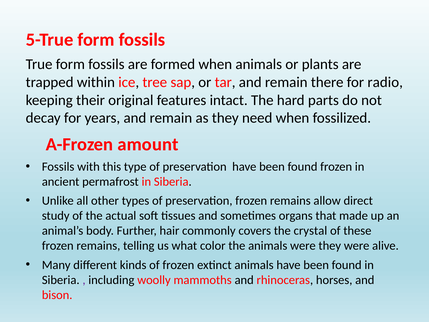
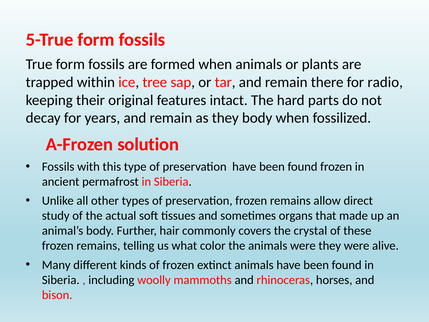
they need: need -> body (257, 118)
amount: amount -> solution (148, 144)
